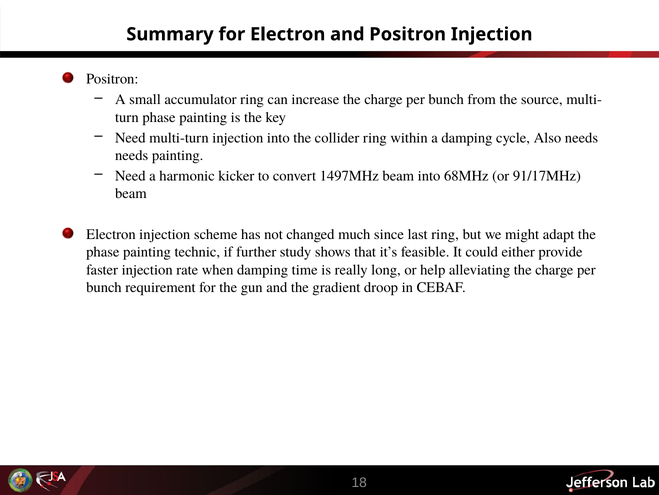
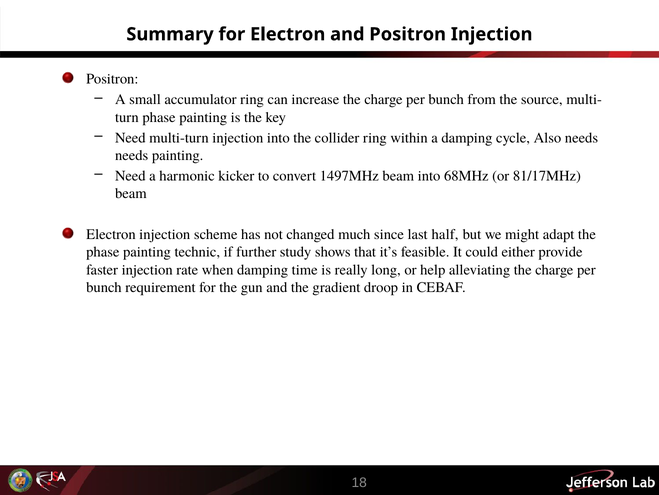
91/17MHz: 91/17MHz -> 81/17MHz (547, 176)
last ring: ring -> half (445, 234)
